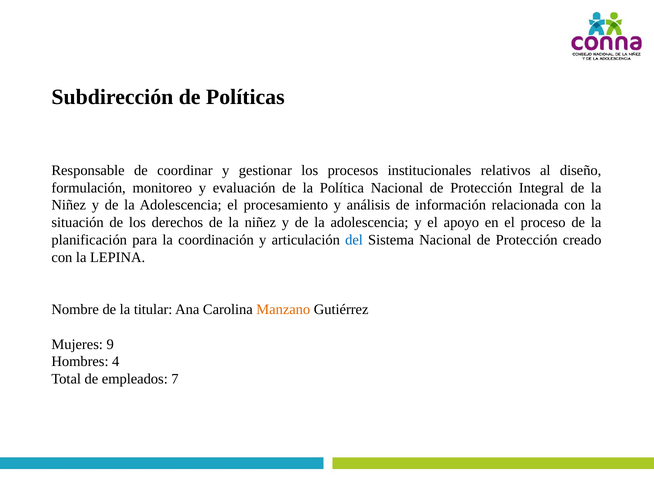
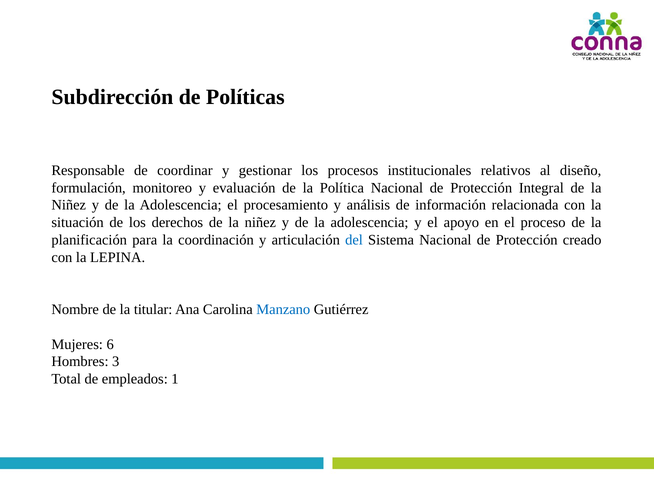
Manzano colour: orange -> blue (283, 310)
9: 9 -> 6 (110, 345)
4: 4 -> 3 (116, 362)
7: 7 -> 1 (175, 379)
